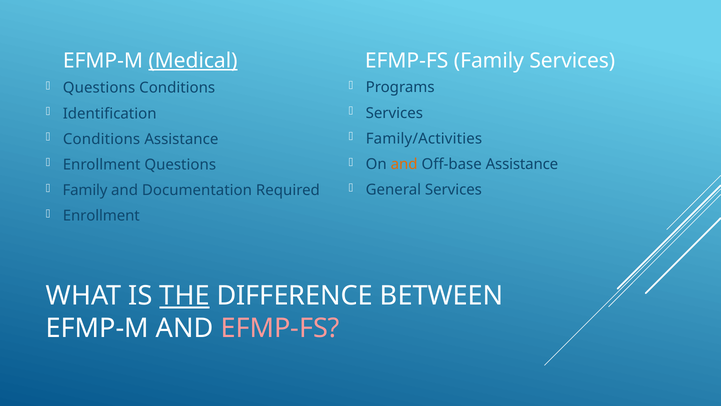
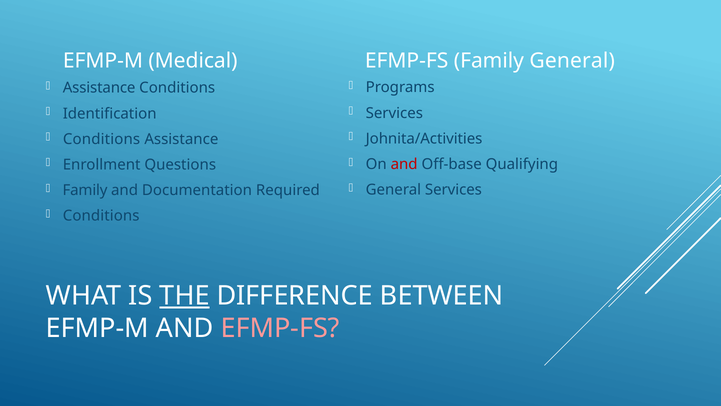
Medical underline: present -> none (193, 61)
Family Services: Services -> General (572, 61)
Questions: Questions -> Assistance (99, 88)
Family/Activities: Family/Activities -> Johnita/Activities (424, 139)
and colour: orange -> red (404, 164)
Off-base Assistance: Assistance -> Qualifying (522, 164)
Enrollment: Enrollment -> Conditions (101, 216)
